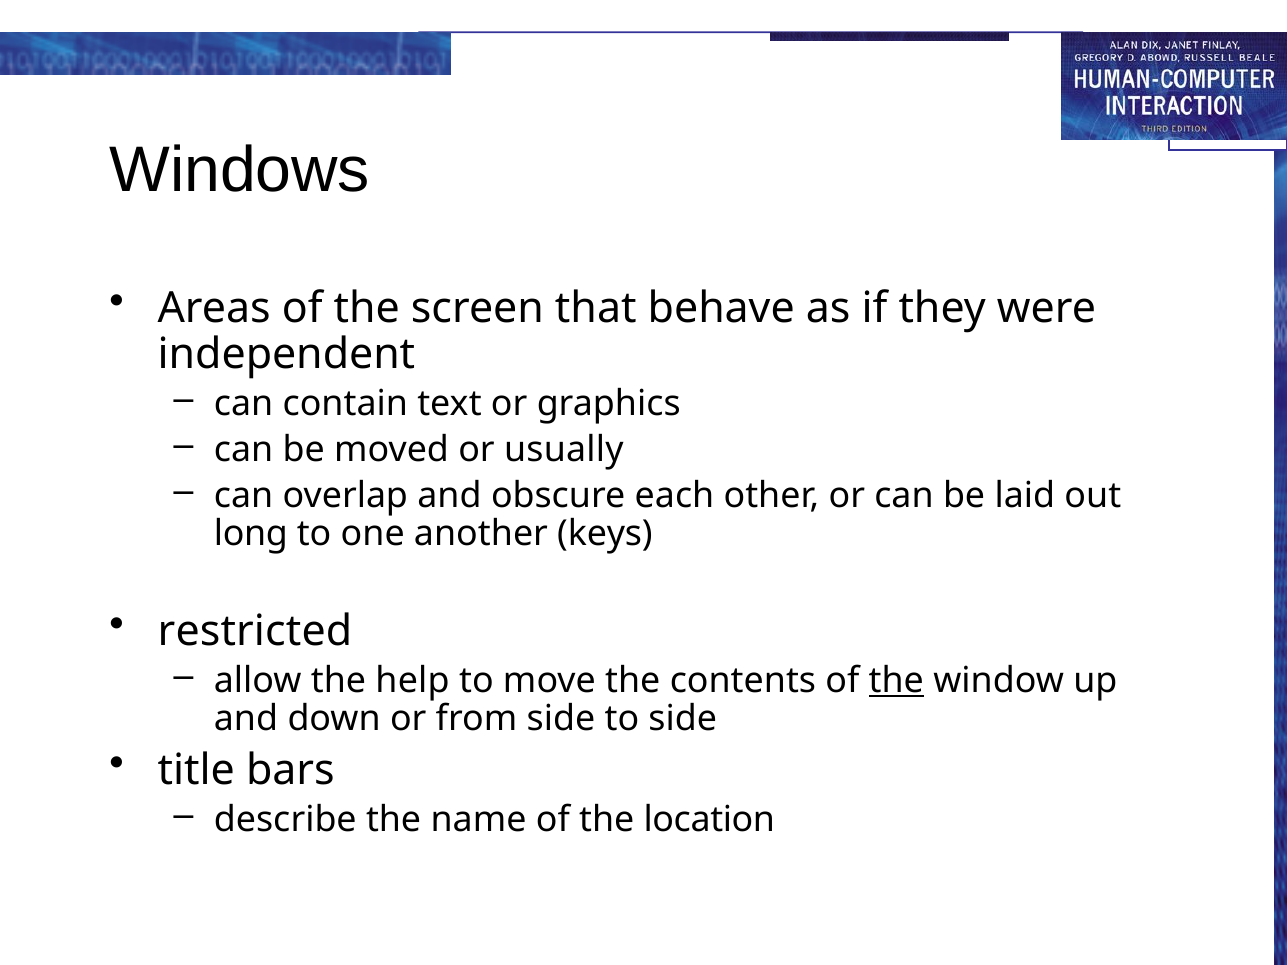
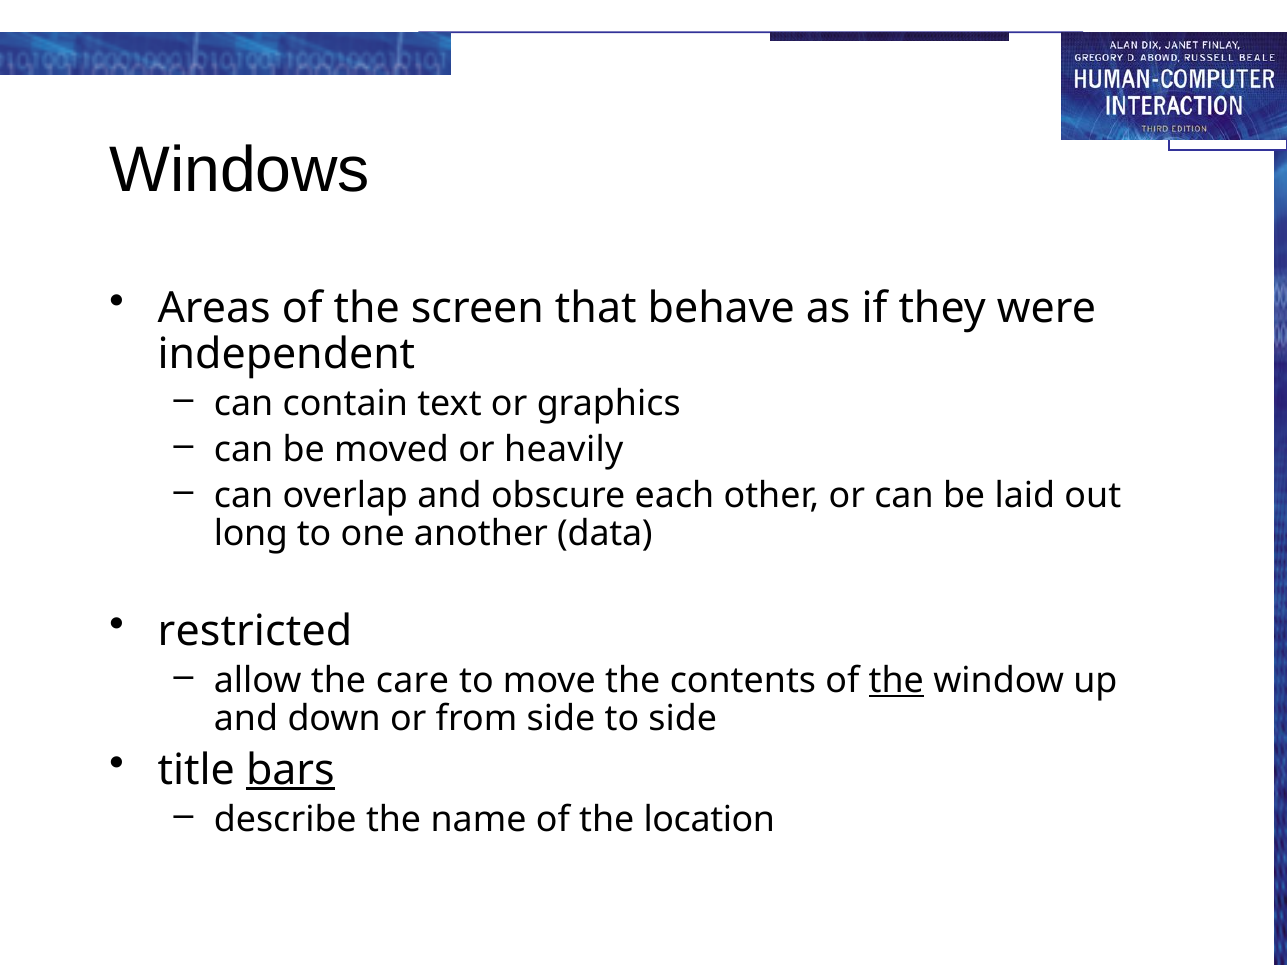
usually: usually -> heavily (564, 450)
keys: keys -> data (605, 534)
help: help -> care (412, 681)
bars underline: none -> present (290, 770)
